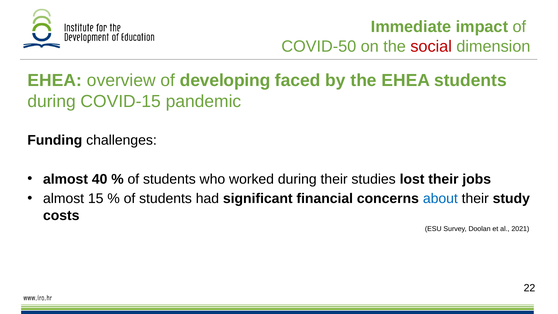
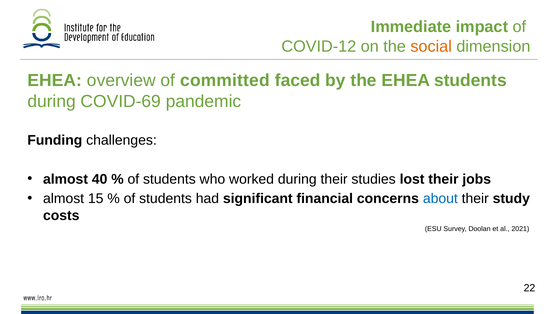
COVID-50: COVID-50 -> COVID-12 (319, 46)
social colour: red -> orange (431, 46)
developing: developing -> committed (225, 80)
COVID-15: COVID-15 -> COVID-69 (121, 101)
